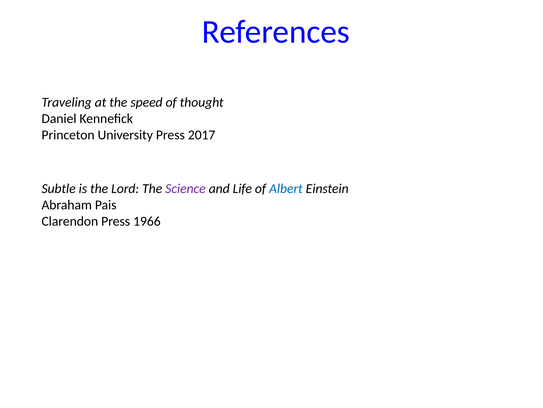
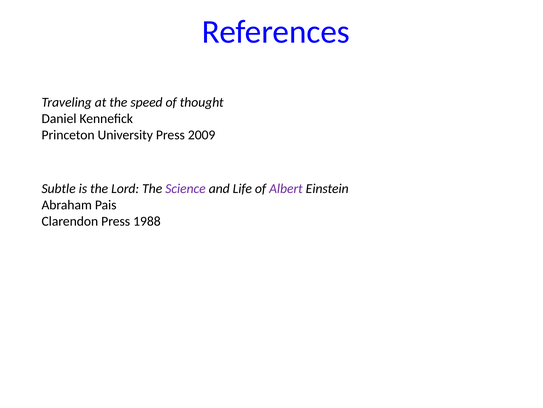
2017: 2017 -> 2009 (202, 135)
Albert colour: blue -> purple (286, 188)
1966: 1966 -> 1988 (147, 221)
